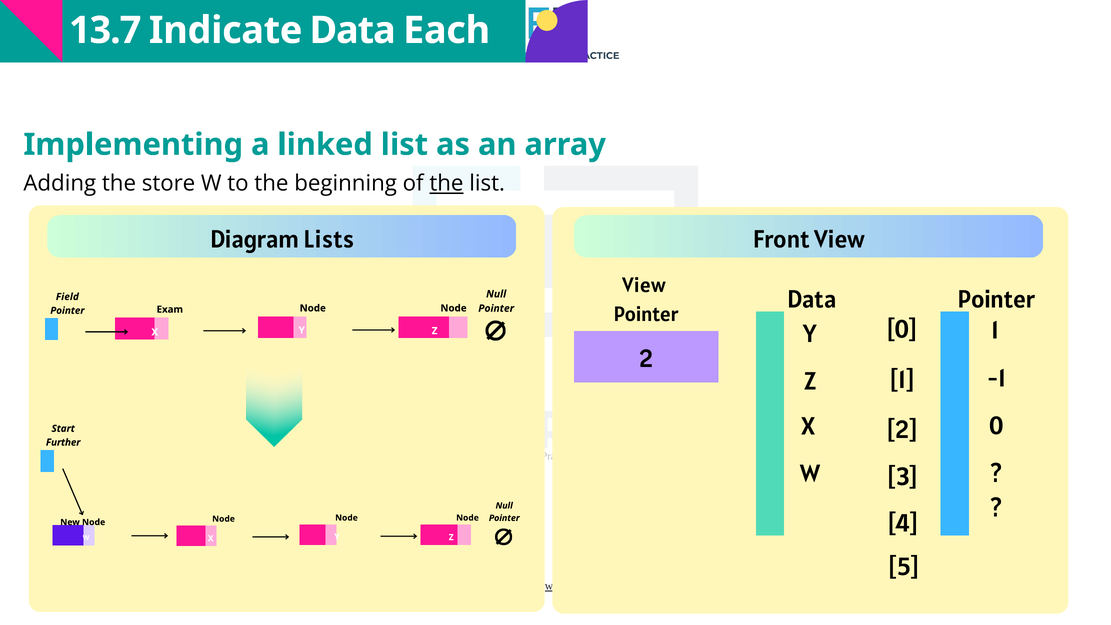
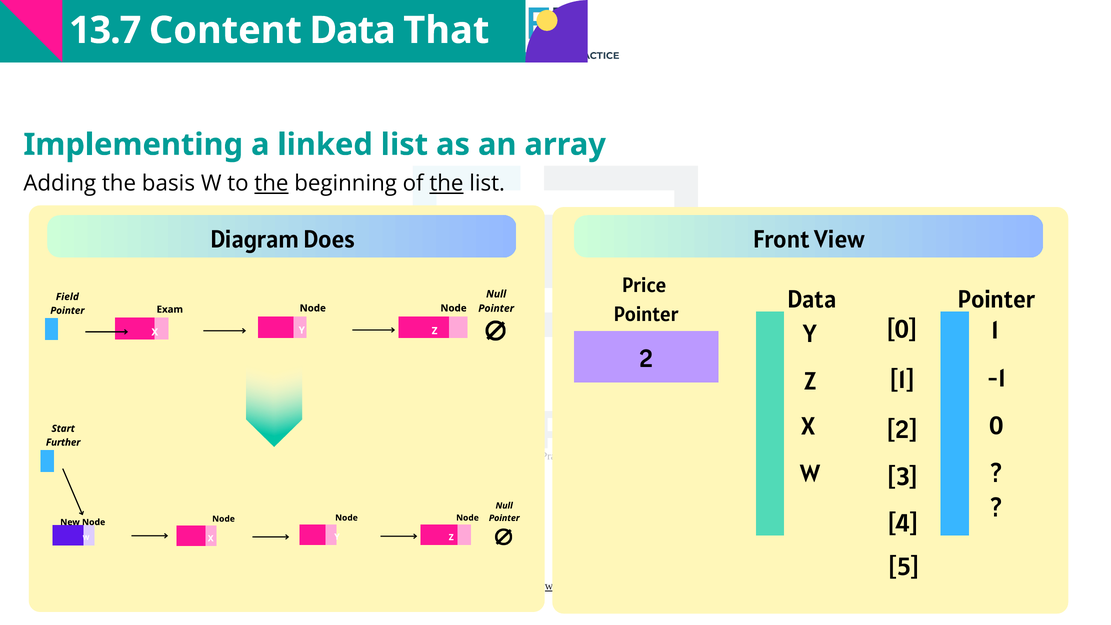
Indicate: Indicate -> Content (225, 30)
Each: Each -> That (446, 30)
store: store -> basis (168, 184)
the underline: none -> present (271, 184)
Lists: Lists -> Does (329, 240)
View: View -> Price (644, 285)
